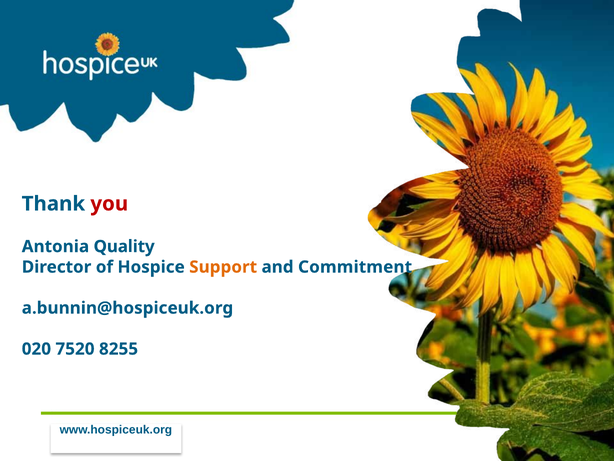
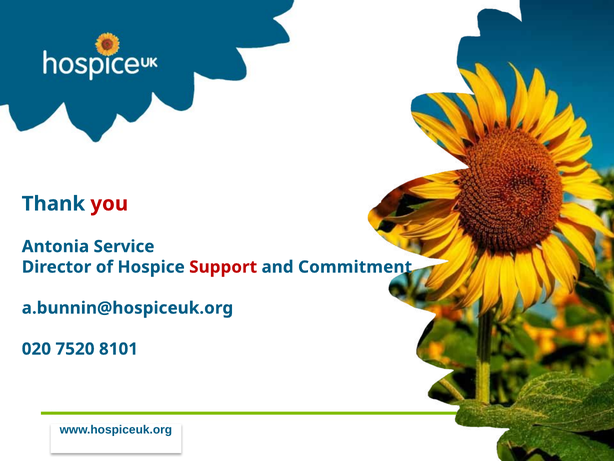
Quality: Quality -> Service (124, 246)
Support colour: orange -> red (223, 267)
8255: 8255 -> 8101 (119, 349)
